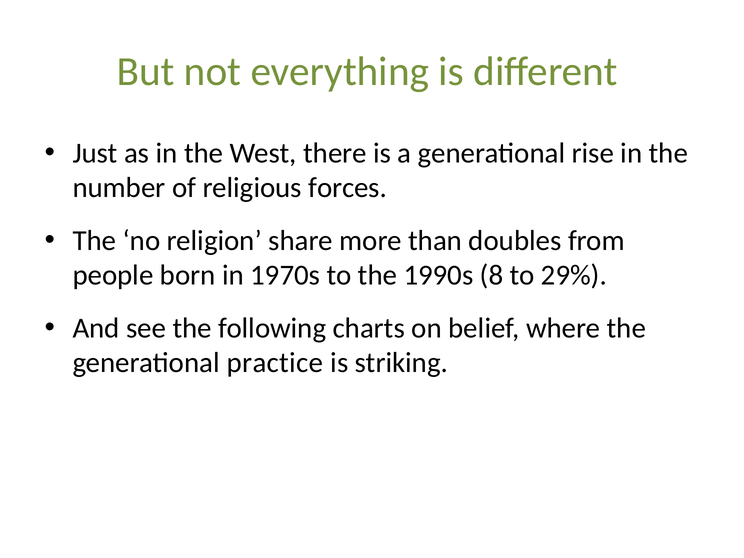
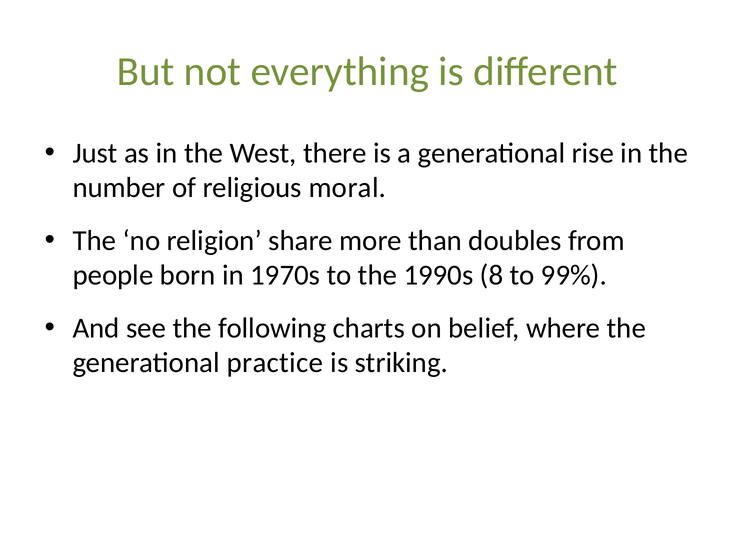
forces: forces -> moral (347, 188)
29%: 29% -> 99% (574, 275)
